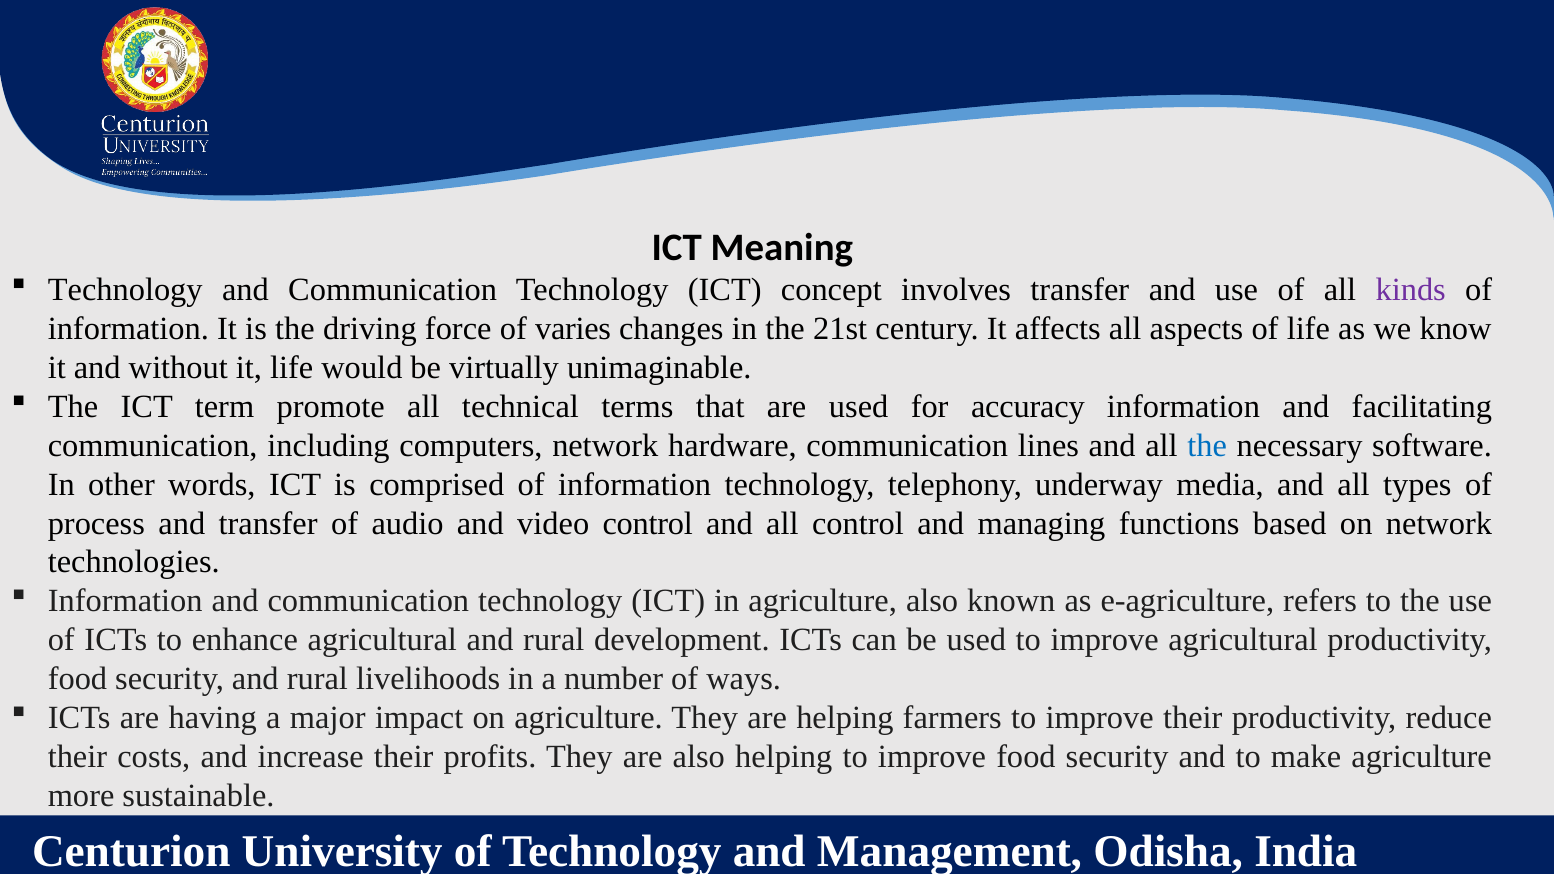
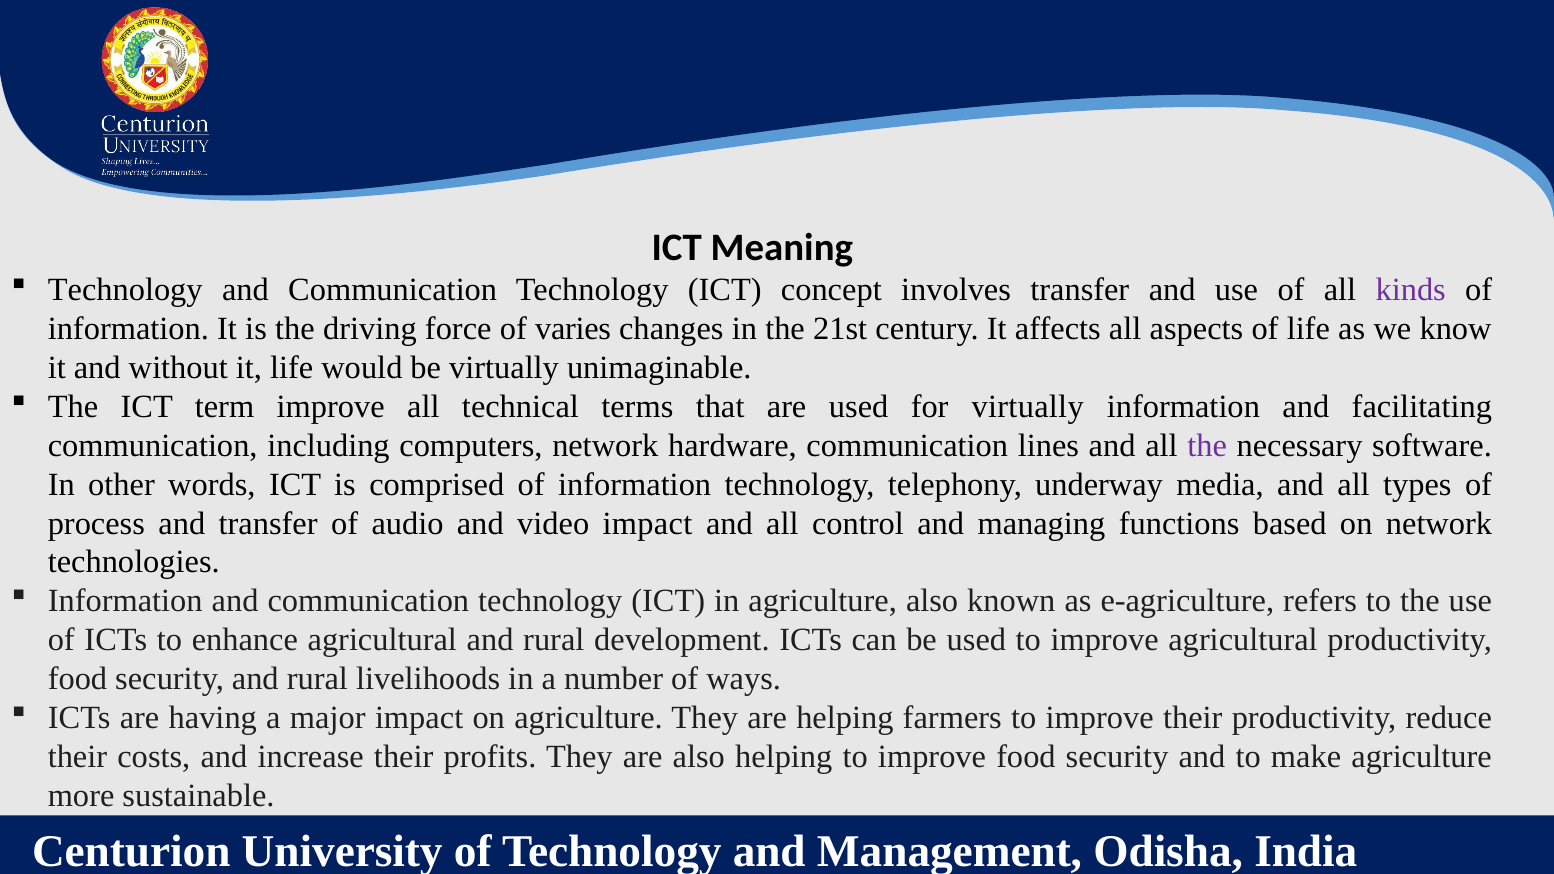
term promote: promote -> improve (331, 407)
for accuracy: accuracy -> virtually (1028, 407)
the colour: blue -> purple (1207, 446)
video control: control -> impact (647, 523)
